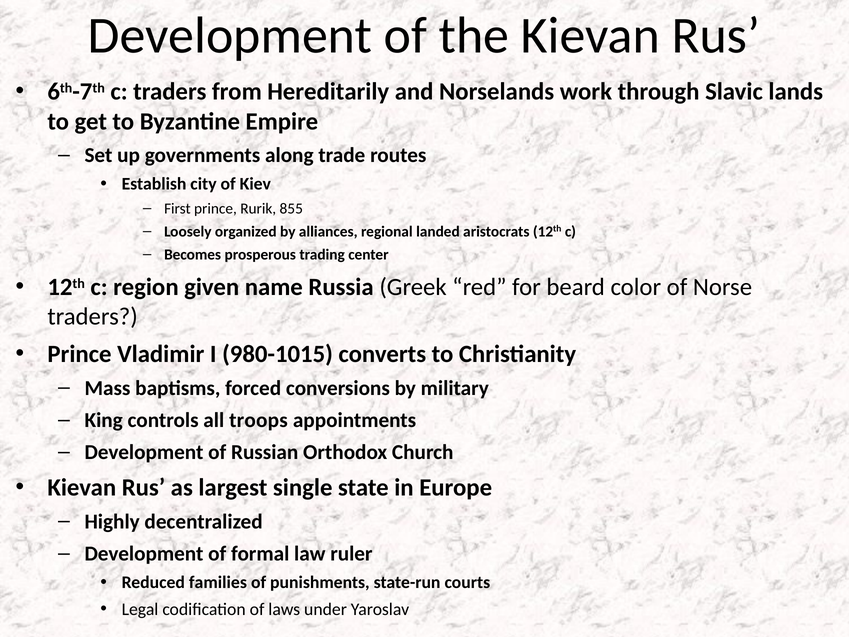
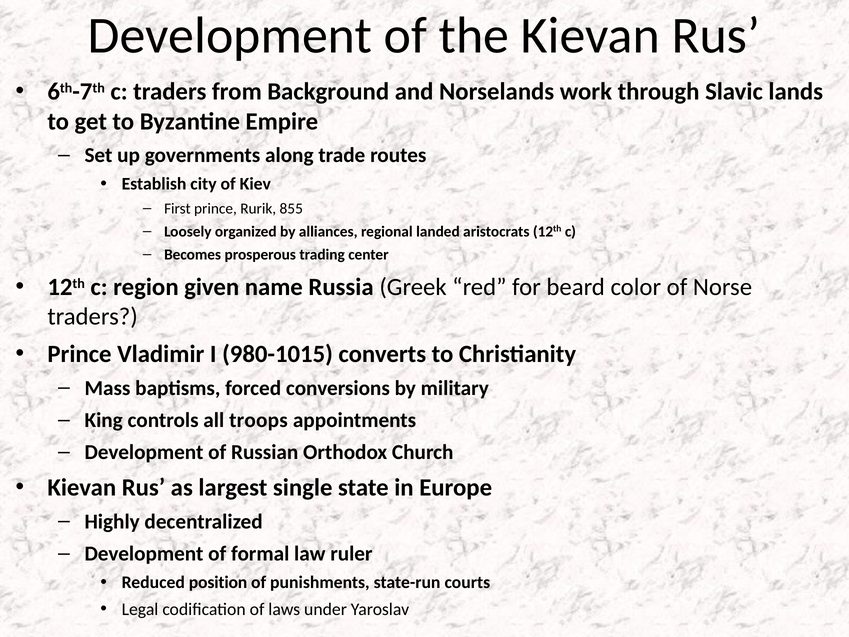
Hereditarily: Hereditarily -> Background (328, 92)
families: families -> position (218, 582)
